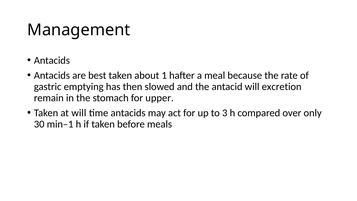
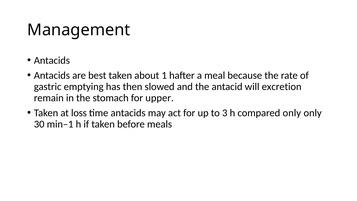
at will: will -> loss (79, 113)
compared over: over -> only (292, 113)
